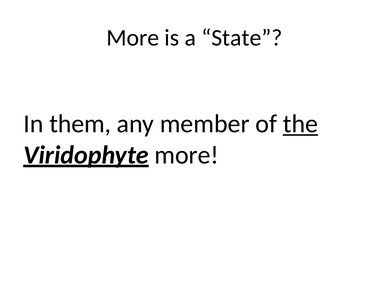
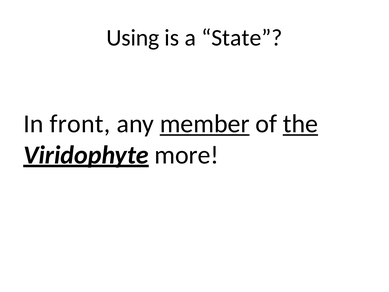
More: More -> Using (133, 38)
them: them -> front (80, 124)
member underline: none -> present (205, 124)
